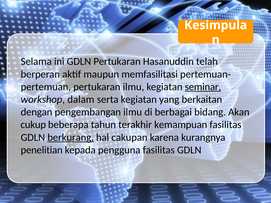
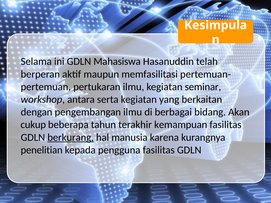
GDLN Pertukaran: Pertukaran -> Mahasiswa (117, 62)
seminar underline: present -> none (203, 87)
dalam: dalam -> antara (81, 100)
cakupan: cakupan -> manusia (129, 137)
